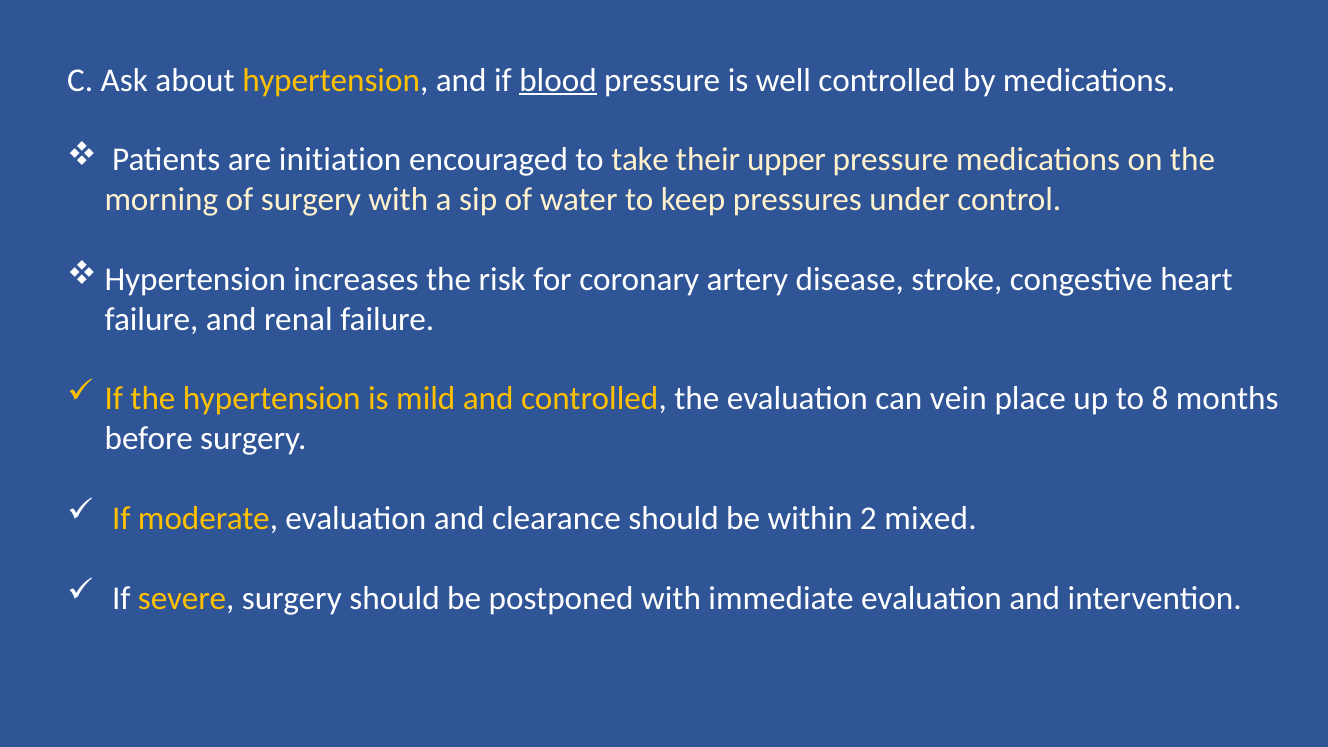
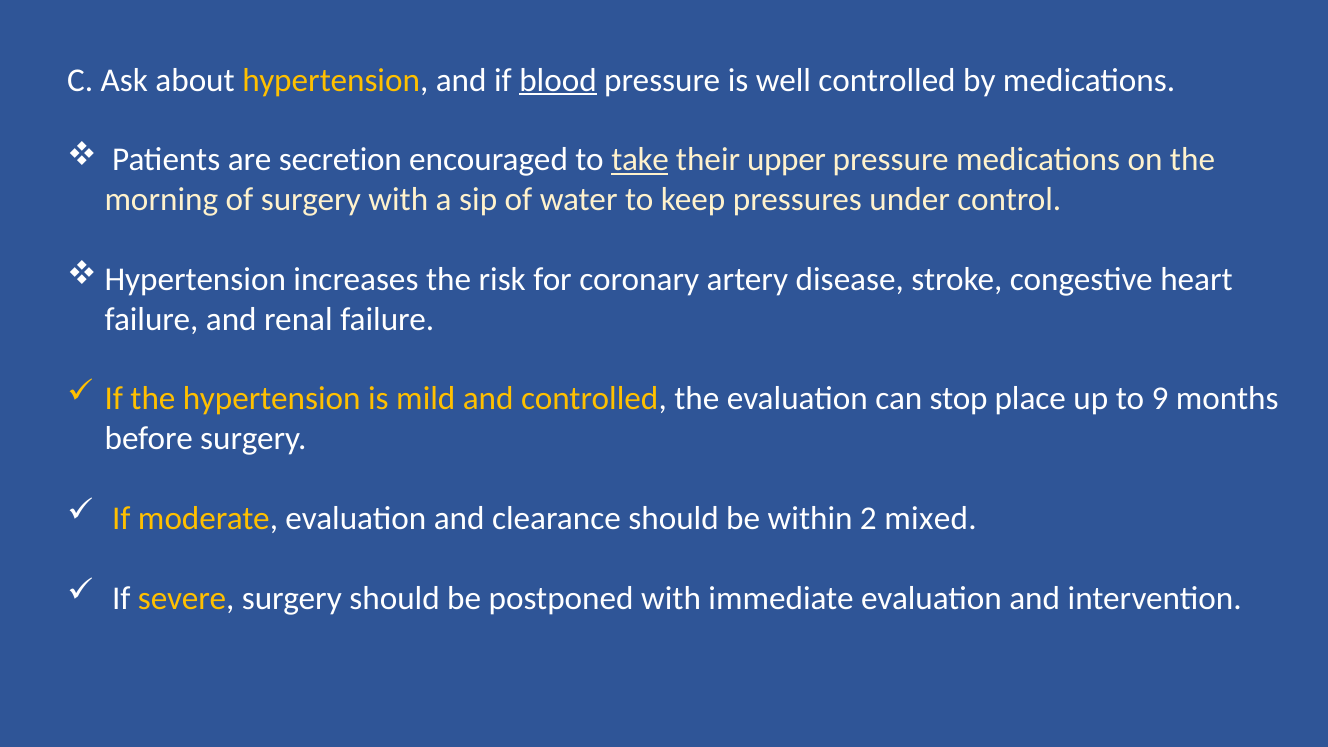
initiation: initiation -> secretion (340, 160)
take underline: none -> present (640, 160)
vein: vein -> stop (959, 399)
8: 8 -> 9 (1160, 399)
